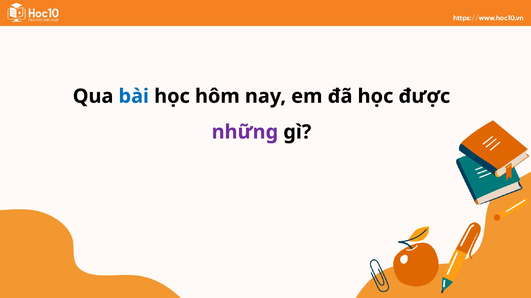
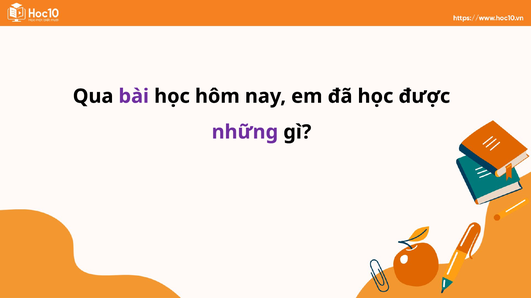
bài colour: blue -> purple (134, 96)
